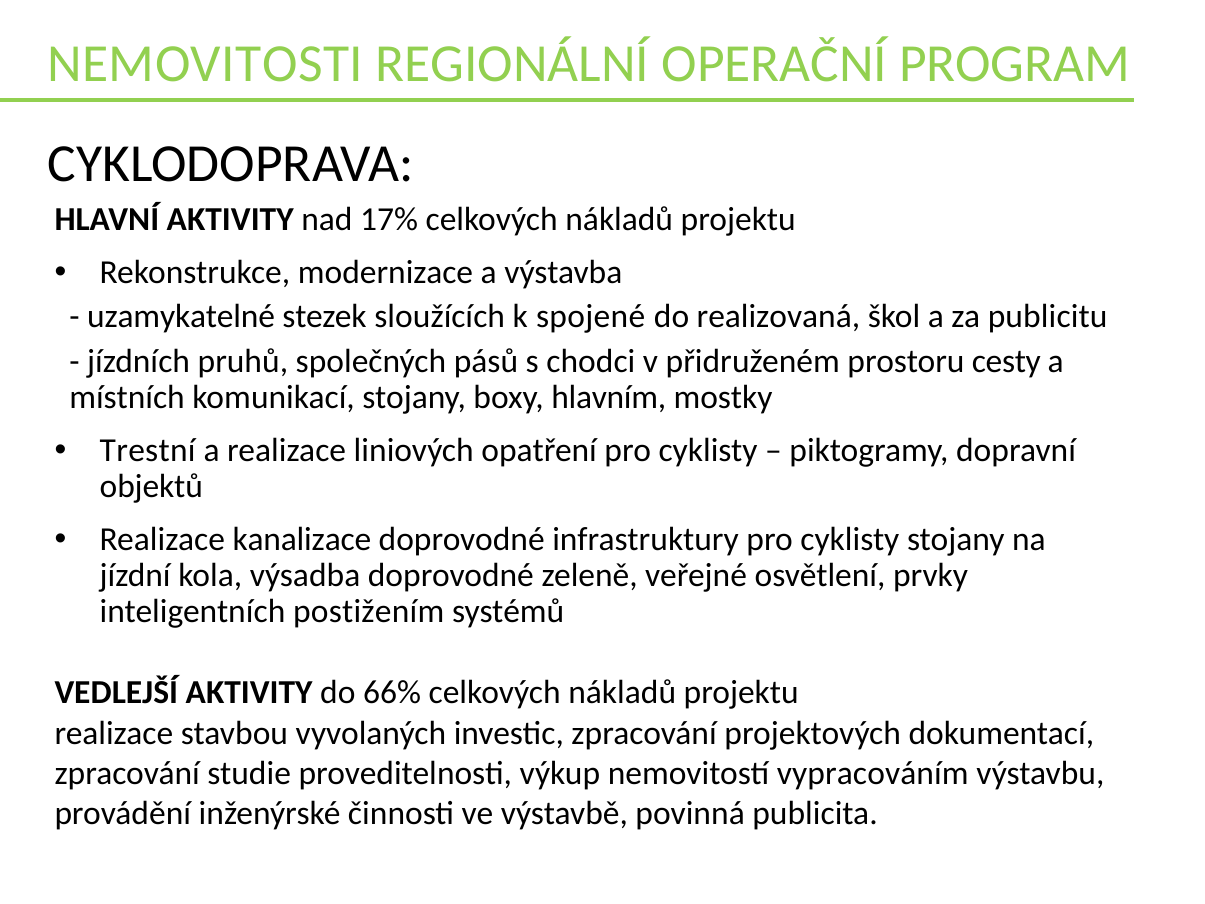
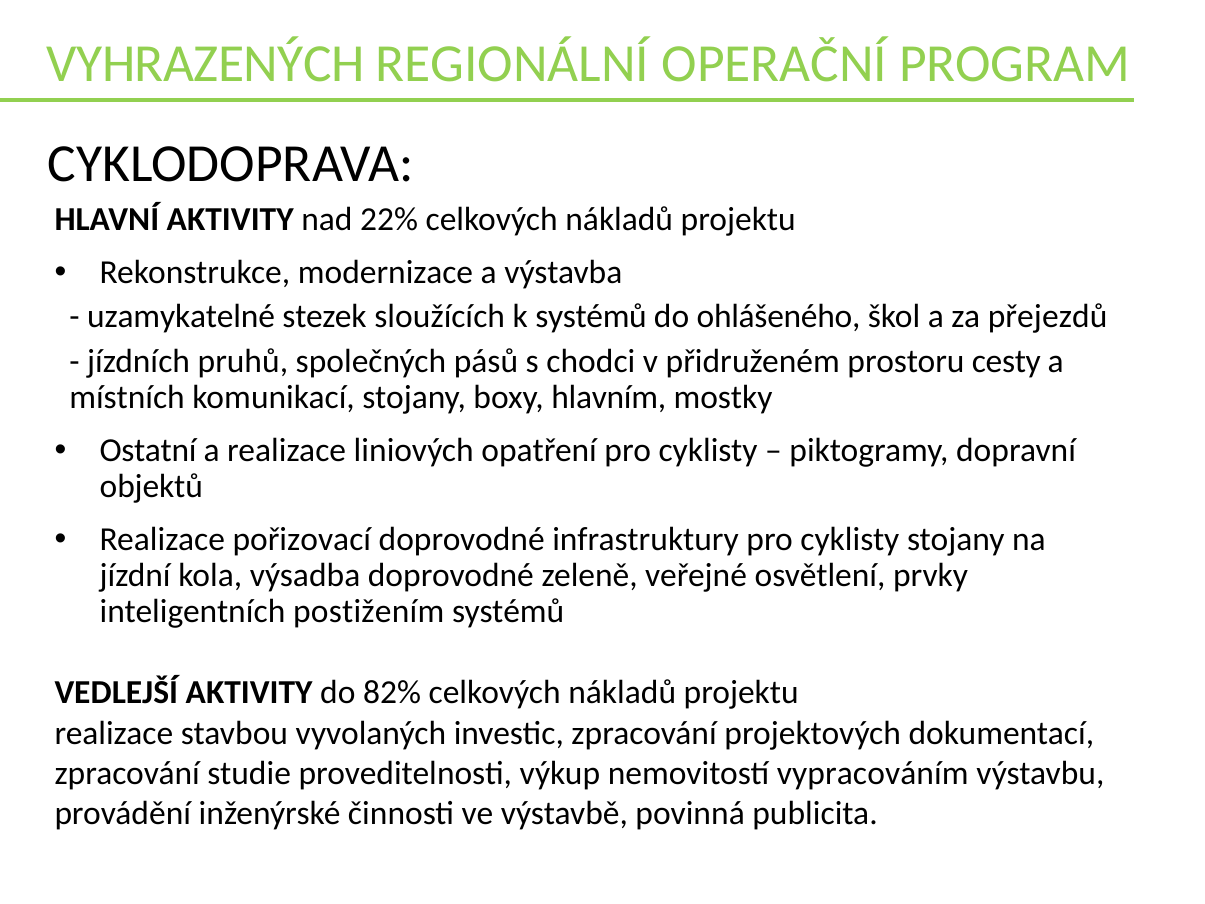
NEMOVITOSTI: NEMOVITOSTI -> VYHRAZENÝCH (206, 64)
17%: 17% -> 22% (389, 219)
k spojené: spojené -> systémů (591, 317)
realizovaná: realizovaná -> ohlášeného (779, 317)
publicitu: publicitu -> přejezdů (1048, 317)
Trestní: Trestní -> Ostatní (148, 450)
kanalizace: kanalizace -> pořizovací (302, 539)
66%: 66% -> 82% (392, 693)
